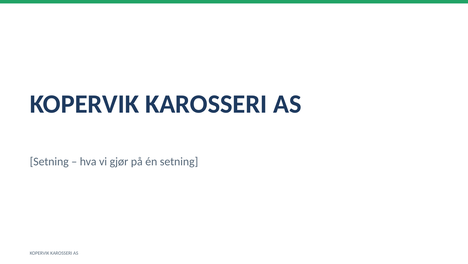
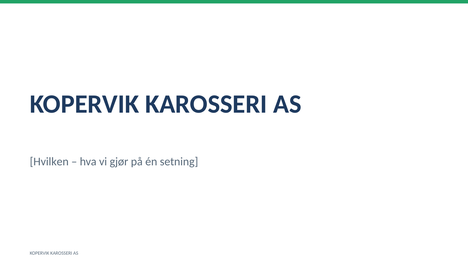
Setning: Setning -> Hvilken (49, 161)
